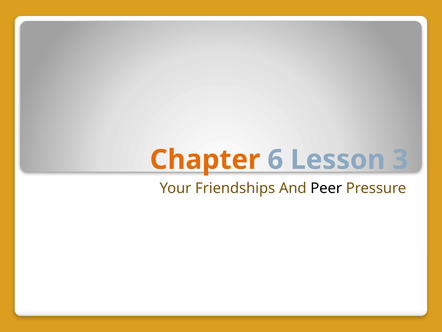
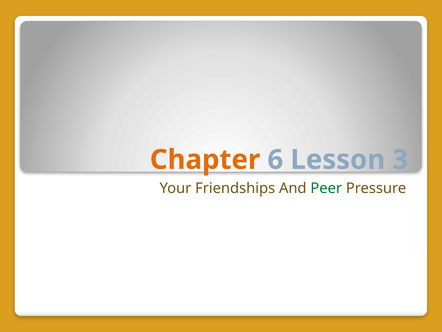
Peer colour: black -> green (326, 188)
